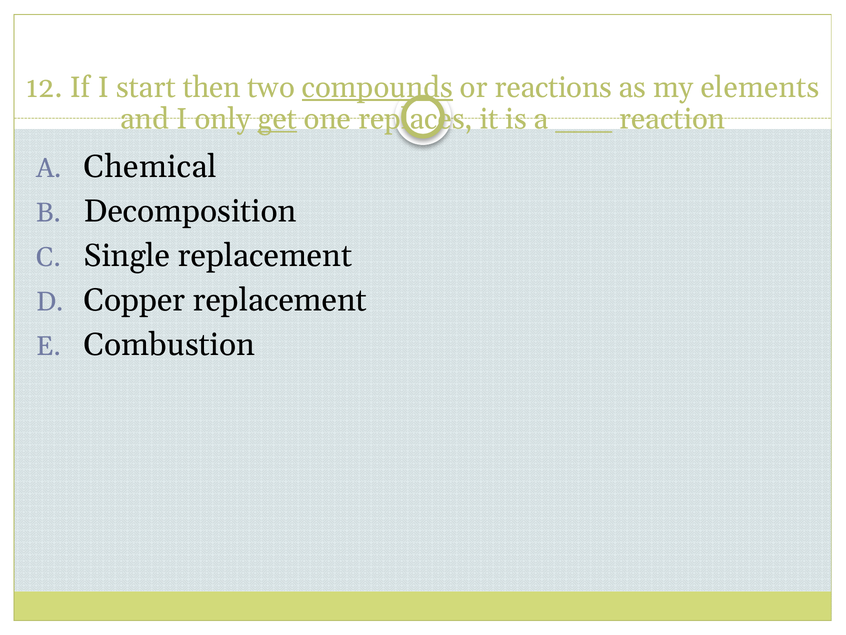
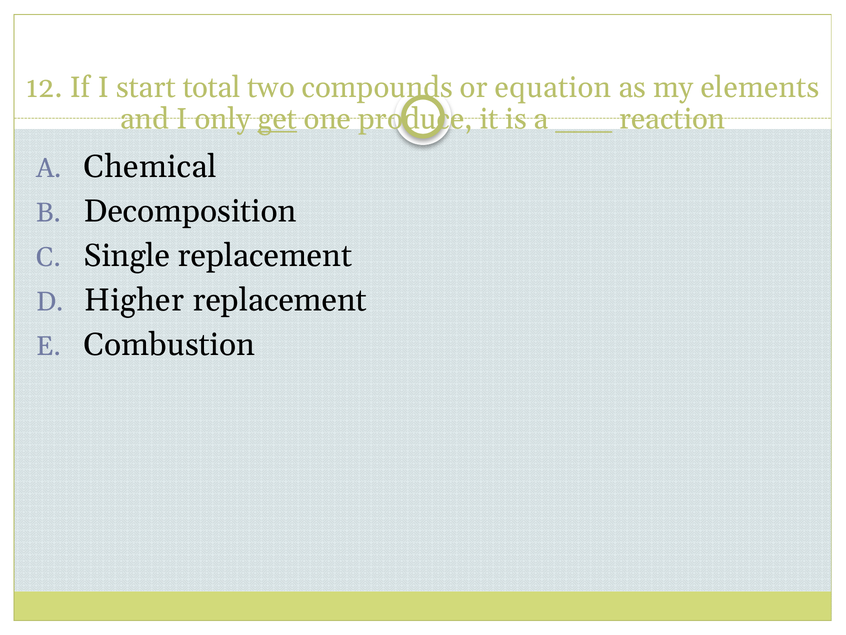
then: then -> total (212, 87)
compounds underline: present -> none (377, 87)
reactions: reactions -> equation (553, 87)
replaces: replaces -> produce (415, 119)
Copper: Copper -> Higher (134, 300)
